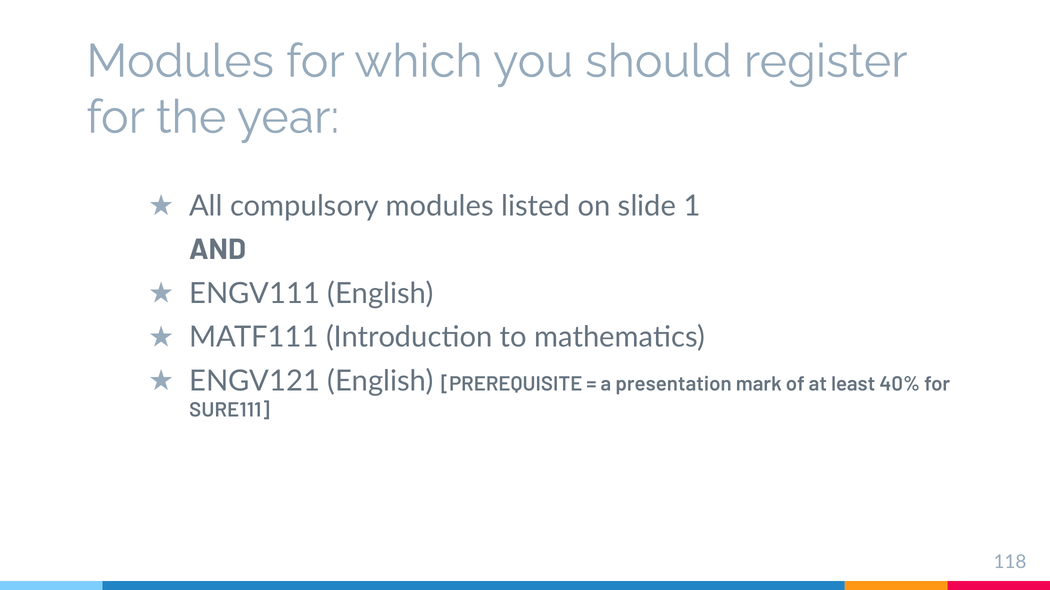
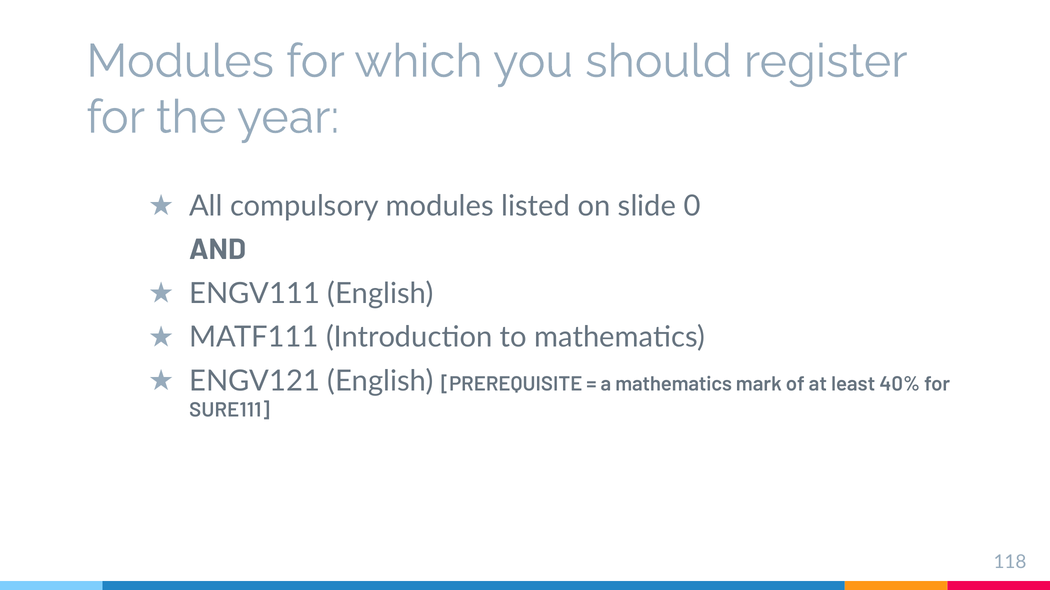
1: 1 -> 0 (692, 206)
a presentation: presentation -> mathematics (674, 384)
